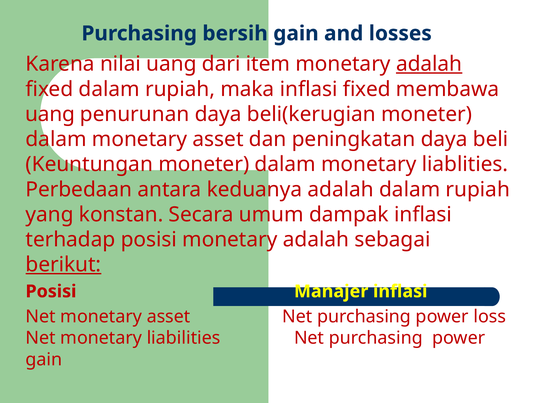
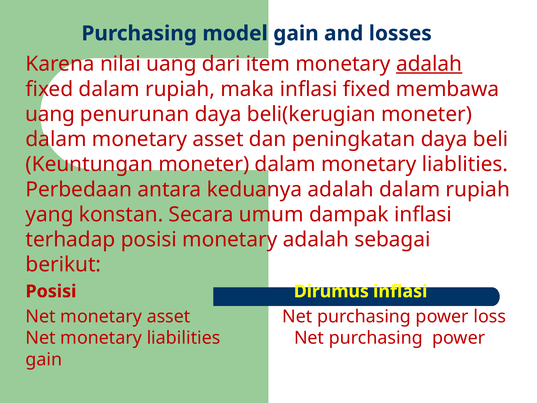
bersih: bersih -> model (235, 33)
berikut underline: present -> none (63, 265)
Manajer: Manajer -> Dirumus (331, 291)
